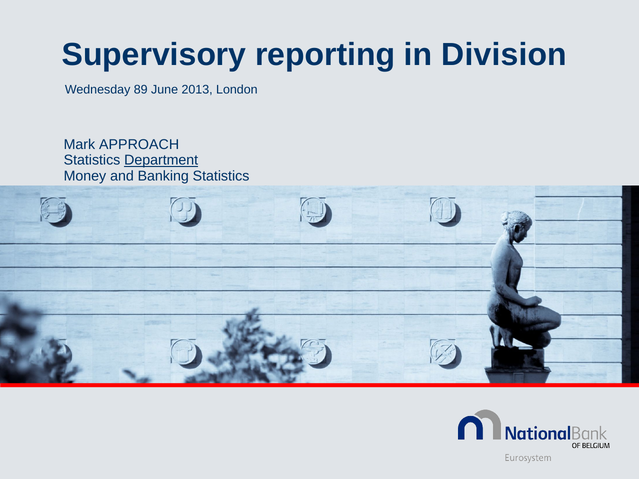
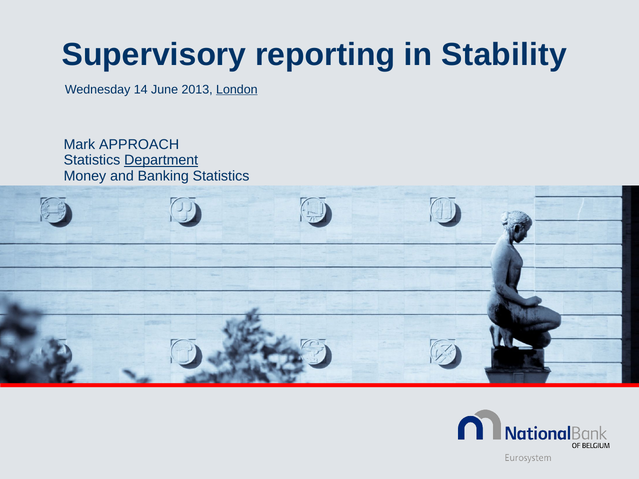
Division: Division -> Stability (504, 55)
89: 89 -> 14 (141, 90)
London underline: none -> present (237, 90)
